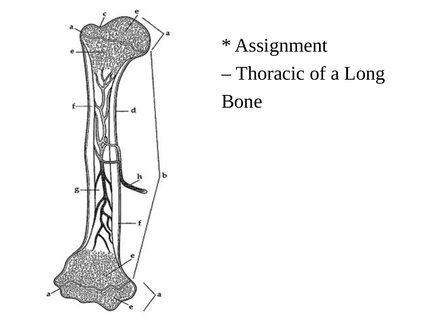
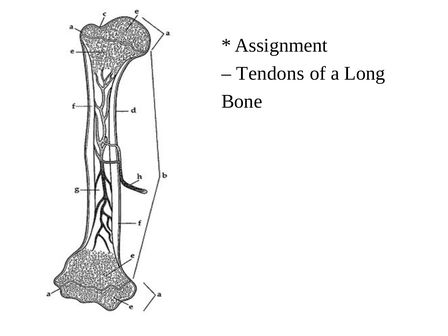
Thoracic: Thoracic -> Tendons (270, 73)
